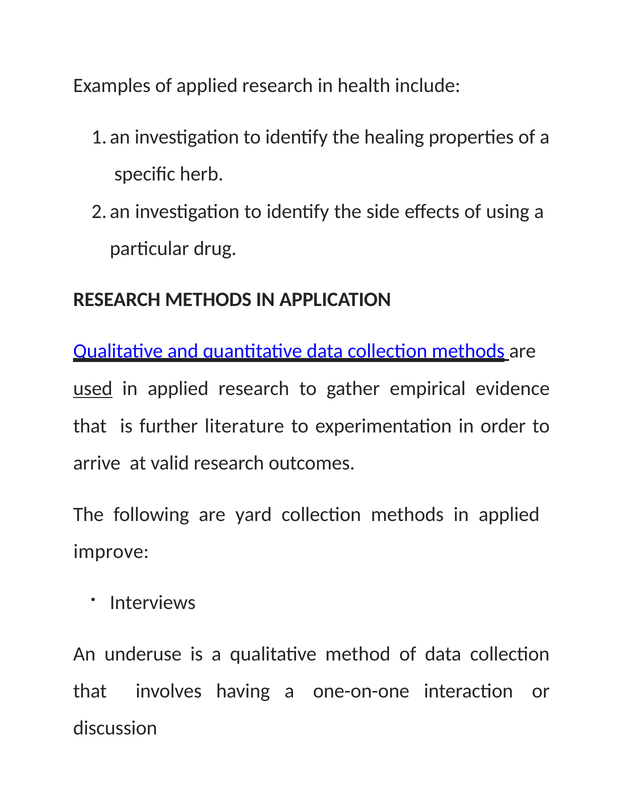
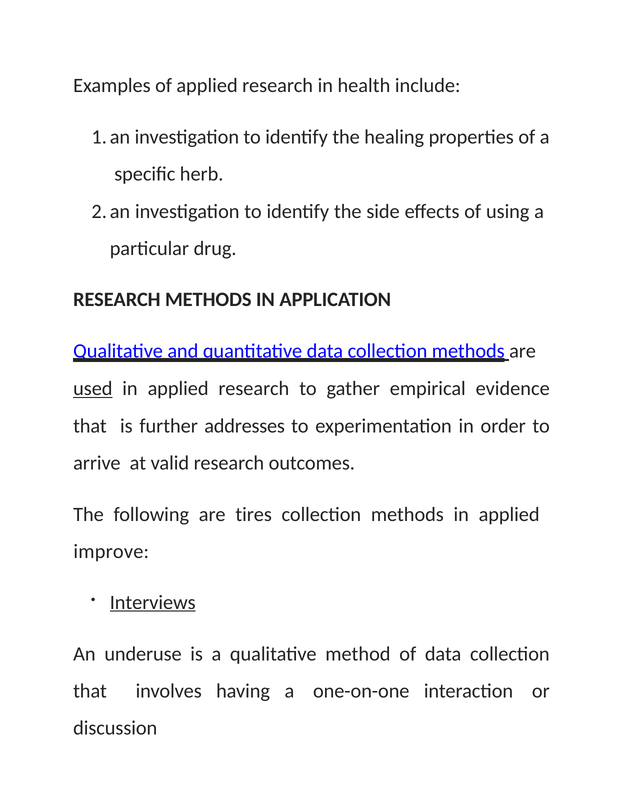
literature: literature -> addresses (245, 426)
yard: yard -> tires (254, 514)
Interviews underline: none -> present (153, 602)
